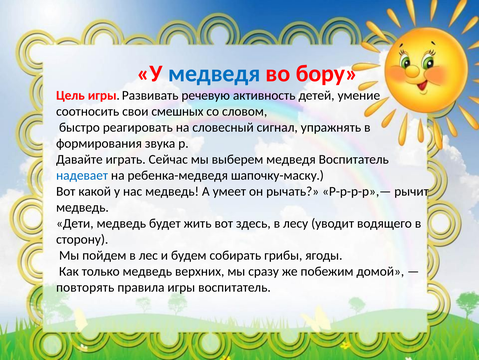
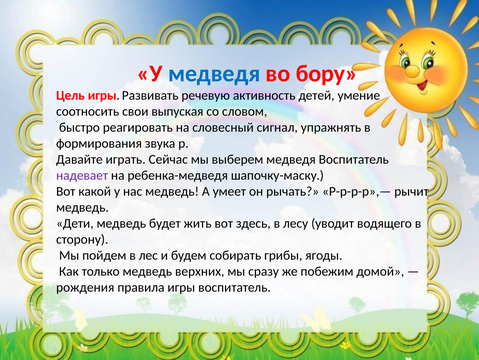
смешных: смешных -> выпуская (177, 111)
надевает colour: blue -> purple (82, 175)
повторять: повторять -> рождения (85, 287)
